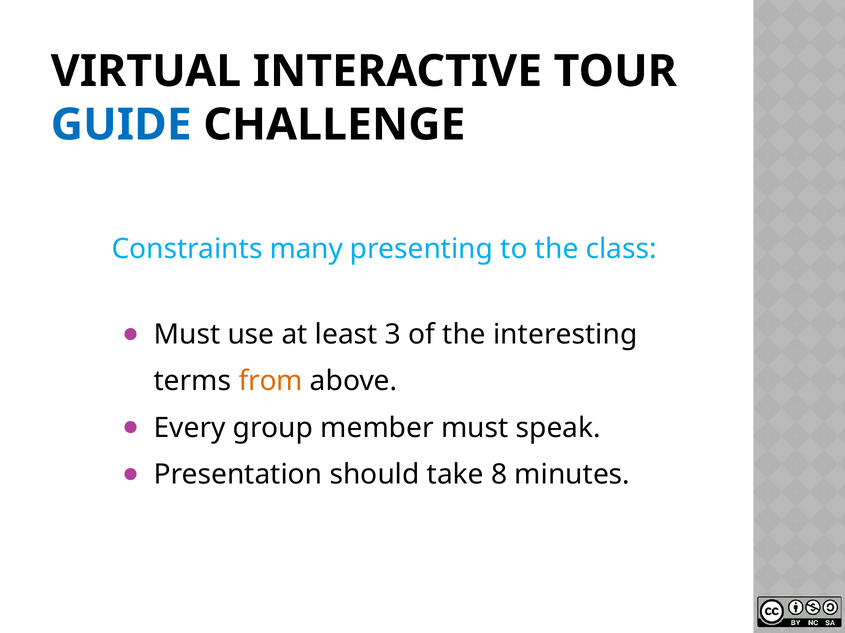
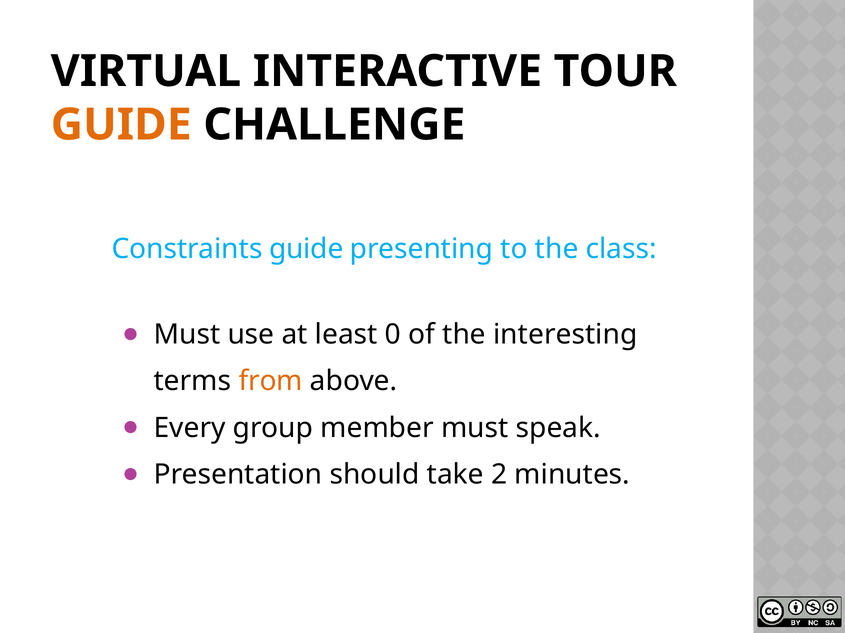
GUIDE colour: blue -> orange (121, 125)
Constraints many: many -> guide (306, 249)
3: 3 -> 0 (393, 335)
8: 8 -> 2 (499, 475)
